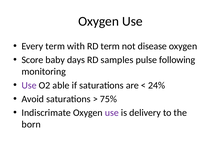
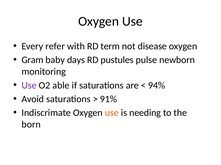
Every term: term -> refer (55, 46)
Score: Score -> Gram (32, 60)
samples: samples -> pustules (117, 60)
following: following -> newborn (177, 60)
24%: 24% -> 94% (157, 86)
75%: 75% -> 91% (108, 99)
use colour: purple -> orange (112, 113)
delivery: delivery -> needing (145, 113)
